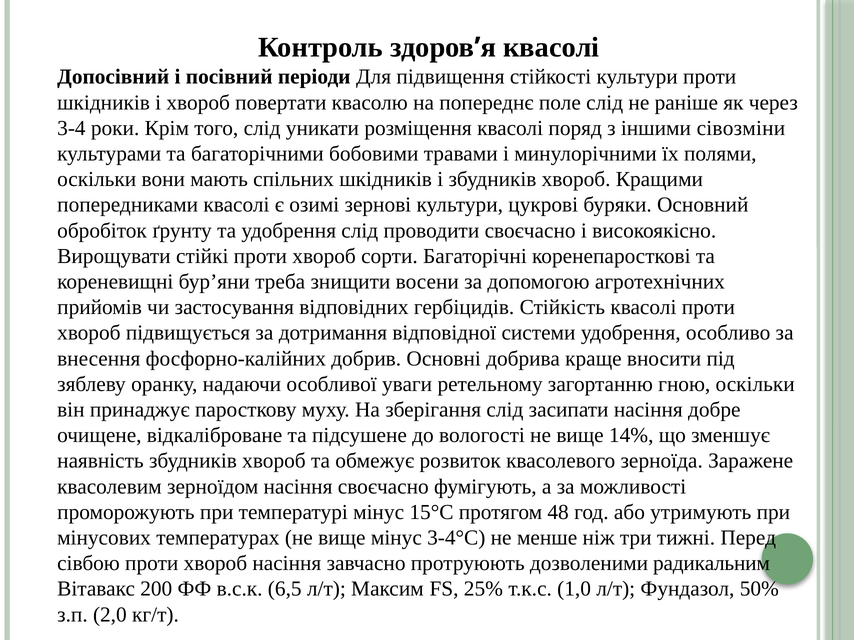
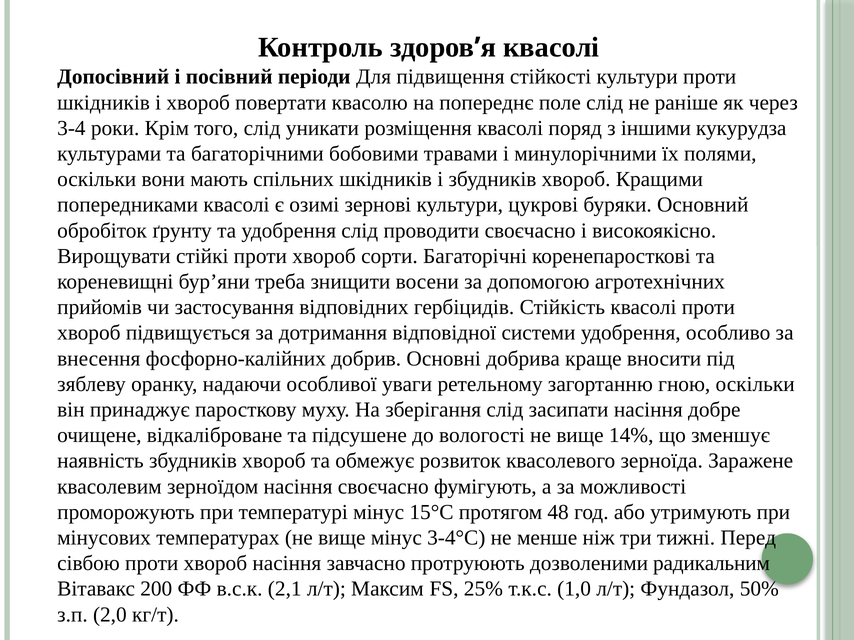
сівозміни: сівозміни -> кукурудза (741, 128)
6,5: 6,5 -> 2,1 (285, 589)
